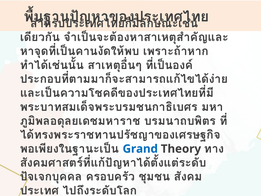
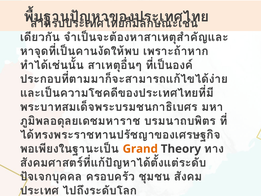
Grand colour: blue -> orange (140, 149)
